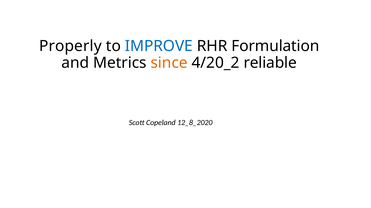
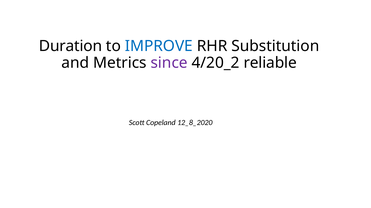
Properly: Properly -> Duration (71, 46)
Formulation: Formulation -> Substitution (275, 46)
since colour: orange -> purple (169, 63)
